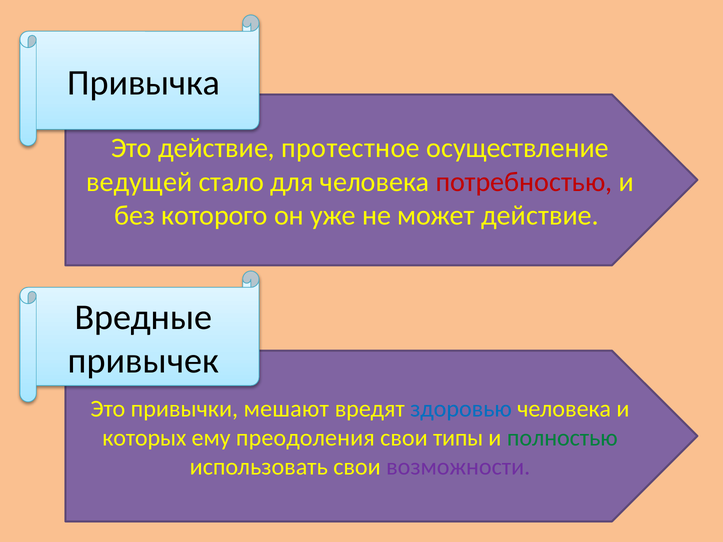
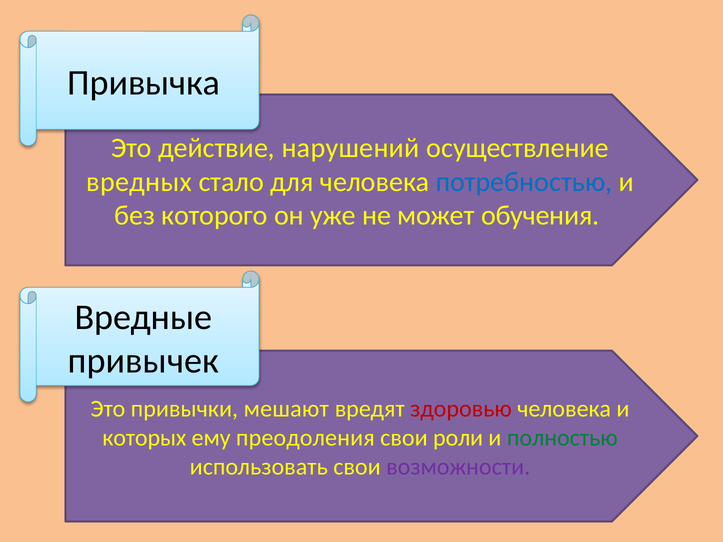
протестное: протестное -> нарушений (351, 148)
ведущей: ведущей -> вредных (139, 182)
потребностью colour: red -> blue (524, 182)
может действие: действие -> обучения (540, 216)
здоровью colour: blue -> red (461, 409)
типы: типы -> роли (458, 438)
